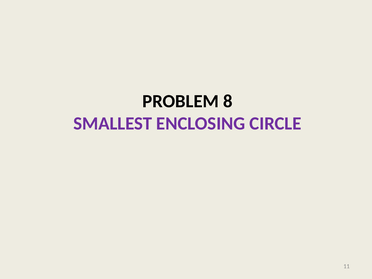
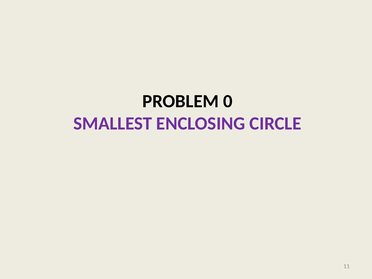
8: 8 -> 0 (228, 101)
